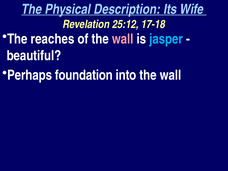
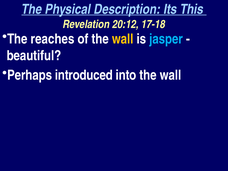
Wife: Wife -> This (192, 9)
25:12: 25:12 -> 20:12 (125, 24)
wall colour: pink -> yellow (123, 39)
foundation: foundation -> introduced (84, 75)
